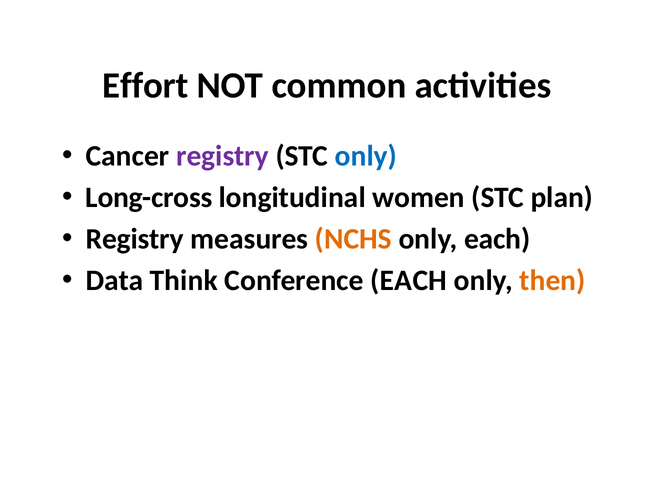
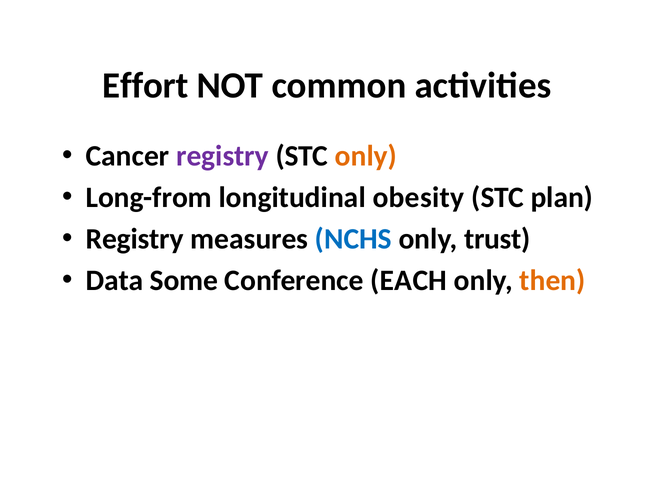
only colour: blue -> orange (366, 156)
Long-cross: Long-cross -> Long-from (149, 198)
women: women -> obesity (418, 198)
NCHS colour: orange -> blue (353, 239)
only each: each -> trust (497, 239)
Think: Think -> Some (184, 280)
